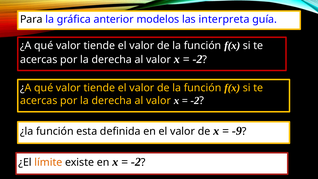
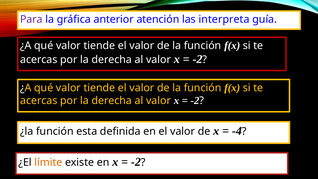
Para colour: black -> purple (31, 19)
modelos: modelos -> atención (158, 19)
-9: -9 -> -4 (237, 131)
